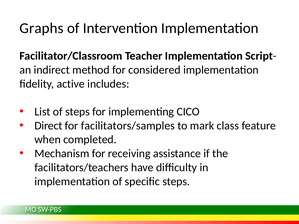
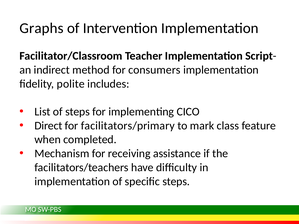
considered: considered -> consumers (154, 70)
active: active -> polite (71, 84)
facilitators/samples: facilitators/samples -> facilitators/primary (128, 126)
